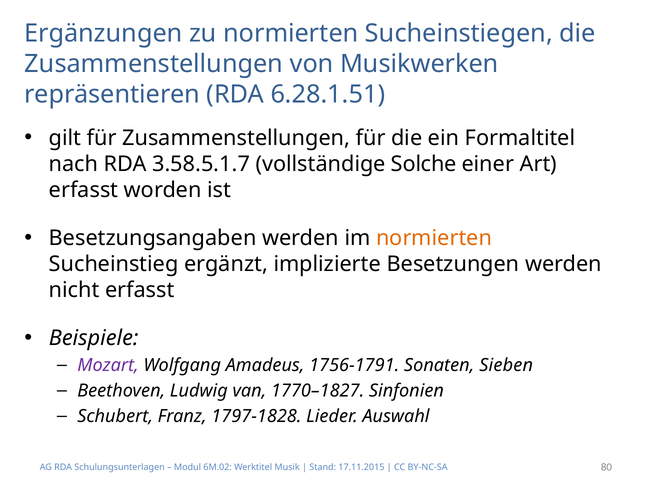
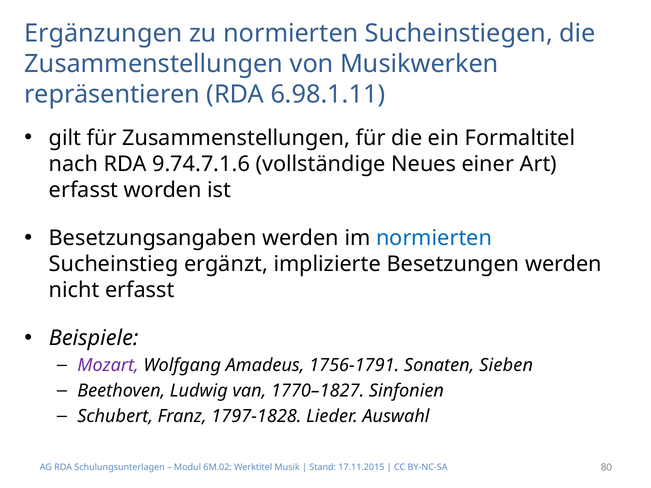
6.28.1.51: 6.28.1.51 -> 6.98.1.11 (328, 94)
3.58.5.1.7: 3.58.5.1.7 -> 9.74.7.1.6 (201, 164)
Solche: Solche -> Neues (424, 164)
normierten colour: orange -> blue (434, 238)
